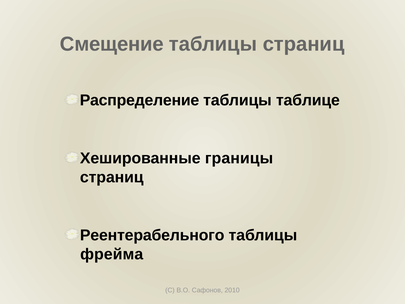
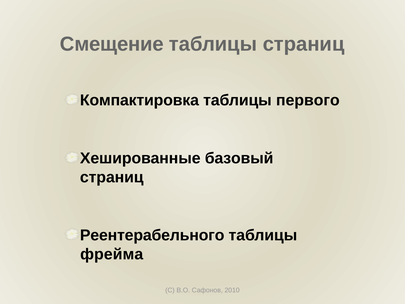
Распределение: Распределение -> Компактировка (139, 100)
таблице: таблице -> первого (308, 100)
границы: границы -> базовый (239, 158)
